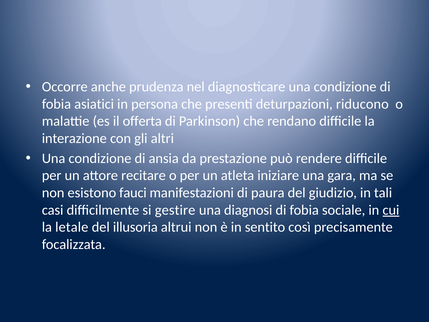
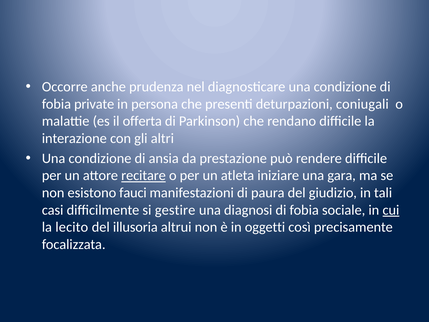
asiatici: asiatici -> private (94, 104)
riducono: riducono -> coniugali (362, 104)
recitare underline: none -> present (144, 175)
letale: letale -> lecito (72, 227)
sentito: sentito -> oggetti (265, 227)
